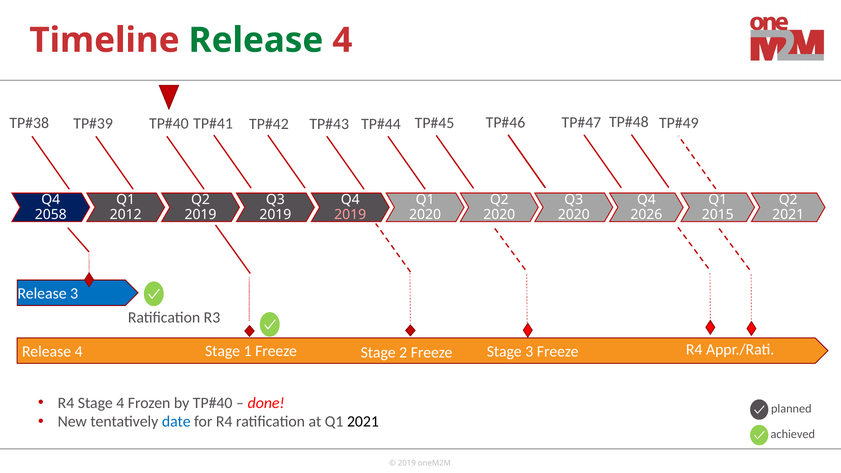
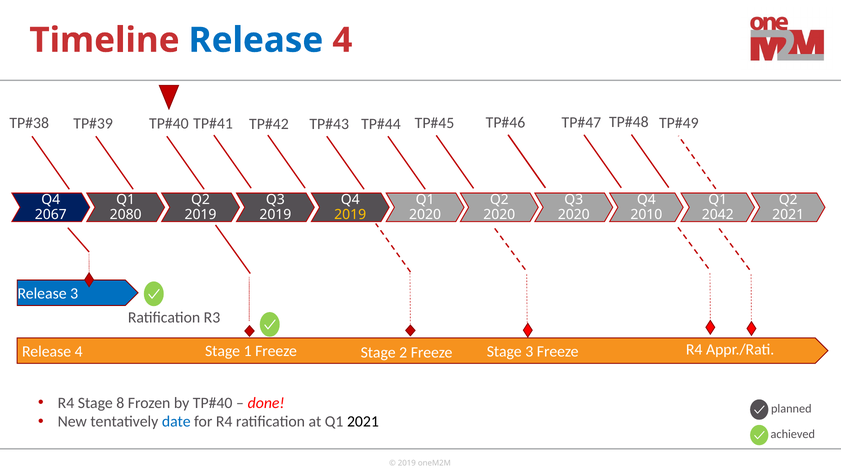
Release colour: green -> blue (256, 40)
2058: 2058 -> 2067 (51, 215)
2012: 2012 -> 2080 (126, 215)
2019 colour: pink -> yellow (350, 215)
2026: 2026 -> 2010 (646, 215)
2015: 2015 -> 2042 (718, 215)
Stage 4: 4 -> 8 (120, 403)
